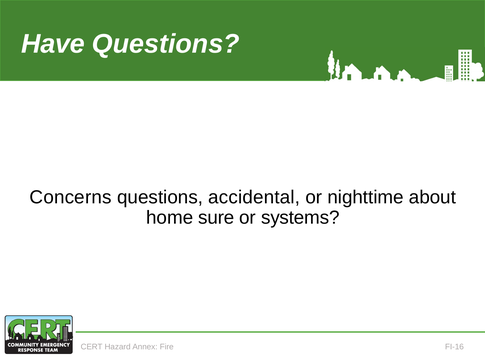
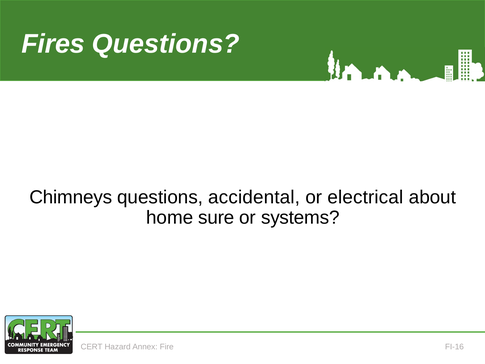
Have: Have -> Fires (53, 44)
Concerns: Concerns -> Chimneys (71, 197)
nighttime: nighttime -> electrical (365, 197)
